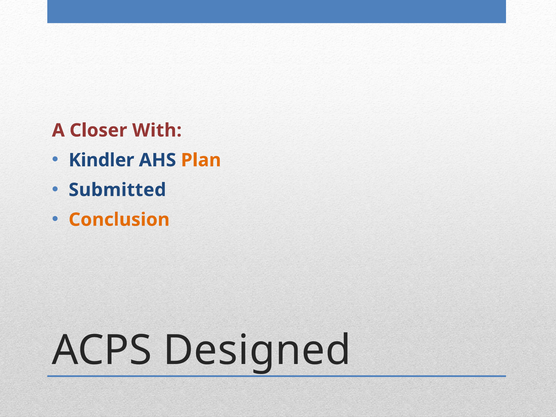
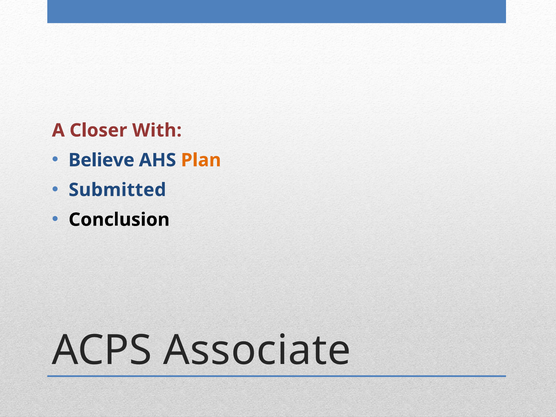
Kindler: Kindler -> Believe (101, 160)
Conclusion colour: orange -> black (119, 220)
Designed: Designed -> Associate (257, 350)
